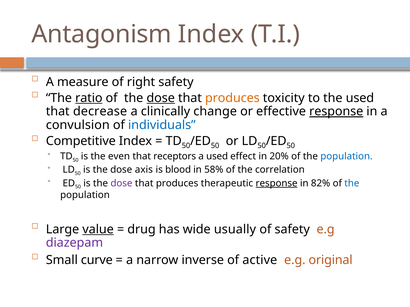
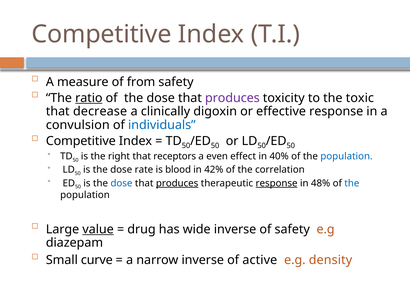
Antagonism: Antagonism -> Competitive (102, 34)
right: right -> from (141, 82)
dose underline: present -> none (161, 98)
produces colour: orange -> purple (232, 98)
the used: used -> toxic (360, 98)
change: change -> digoxin (215, 112)
response underline: present -> none (336, 112)
even: even -> right (119, 157)
a used: used -> even (217, 157)
20%: 20% -> 40% (279, 157)
axis: axis -> rate (144, 170)
58%: 58% -> 42% (214, 170)
dose colour: purple -> blue (121, 184)
produces underline: none -> present (177, 184)
82%: 82% -> 48% (321, 184)
wide usually: usually -> inverse (235, 230)
diazepam colour: purple -> black (74, 243)
original: original -> density (330, 260)
